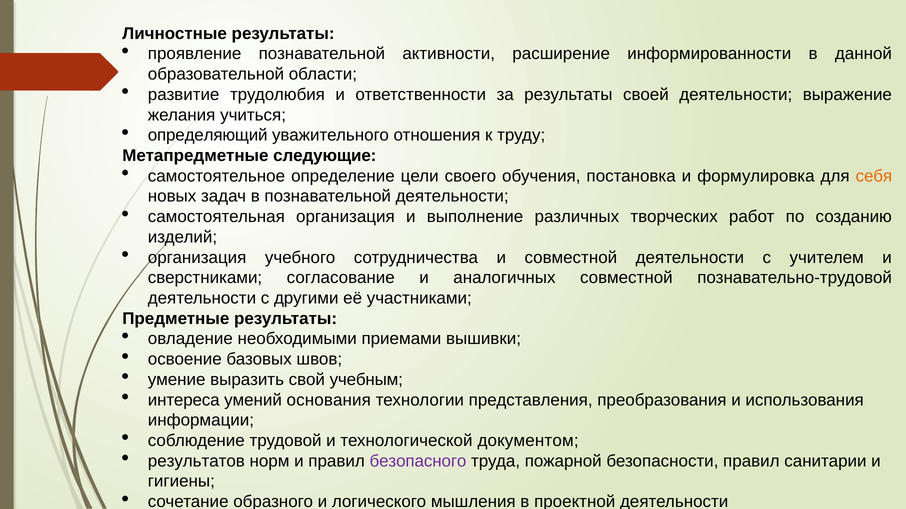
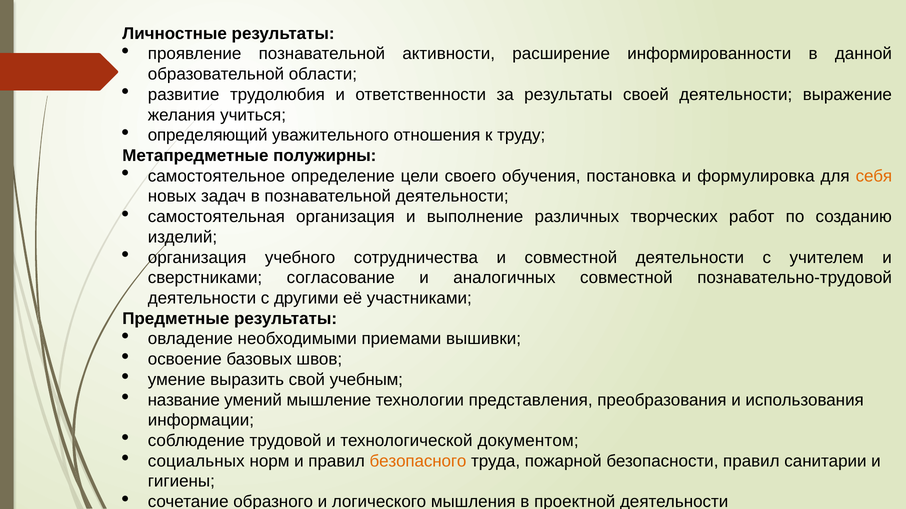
следующие: следующие -> полужирны (325, 156)
интереса: интереса -> название (184, 400)
основания: основания -> мышление (329, 400)
результатов: результатов -> социальных (196, 462)
безопасного colour: purple -> orange (418, 462)
